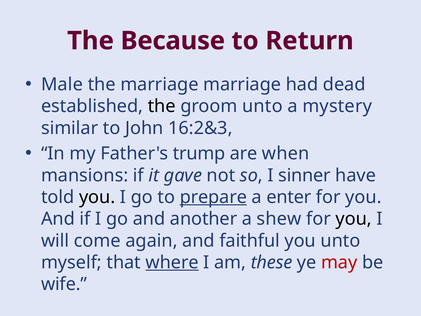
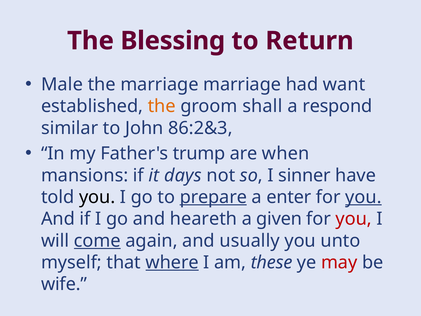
Because: Because -> Blessing (173, 41)
dead: dead -> want (344, 84)
the colour: black -> orange (162, 106)
groom unto: unto -> shall (262, 106)
mystery: mystery -> respond (337, 106)
16:2&3: 16:2&3 -> 86:2&3 (200, 128)
gave: gave -> days (183, 175)
you underline: none -> present (363, 197)
another: another -> heareth (204, 219)
shew: shew -> given (279, 219)
you colour: black -> red (354, 219)
come underline: none -> present (97, 240)
faithful: faithful -> usually (250, 240)
